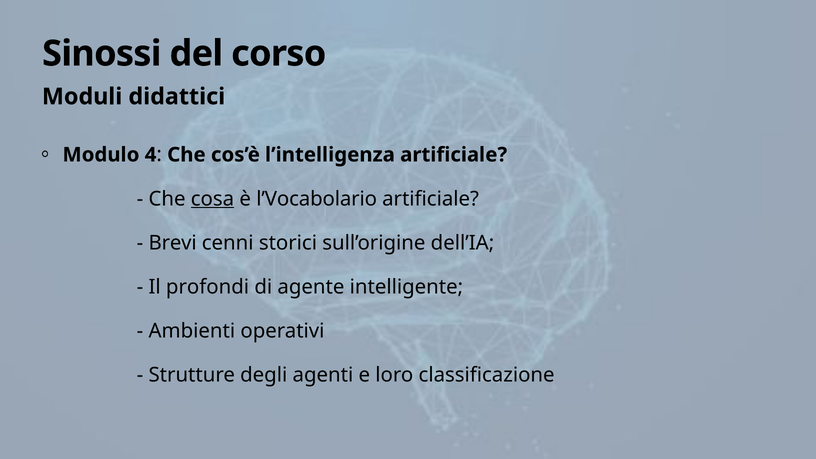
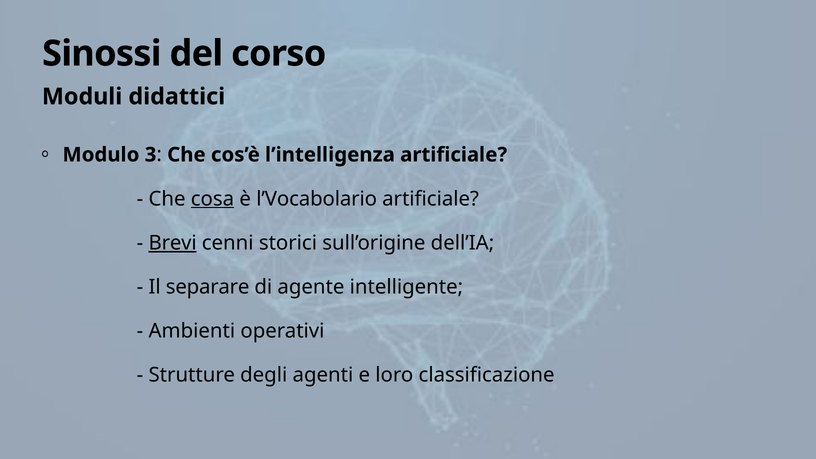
4: 4 -> 3 (151, 155)
Brevi underline: none -> present (173, 243)
profondi: profondi -> separare (208, 287)
